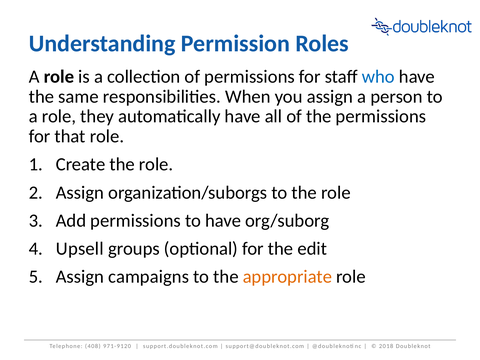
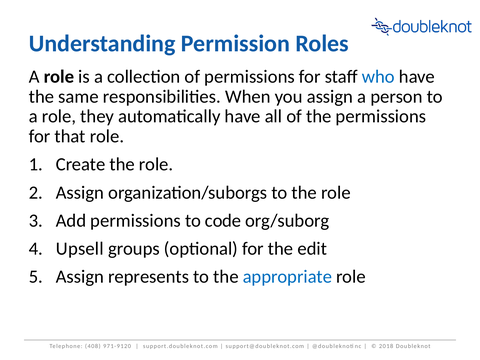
to have: have -> code (223, 221)
campaigns: campaigns -> represents (149, 277)
appropriate colour: orange -> blue (287, 277)
